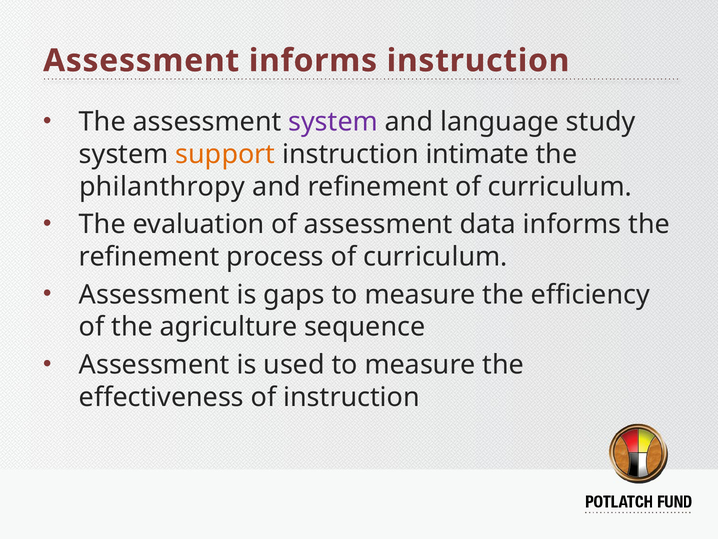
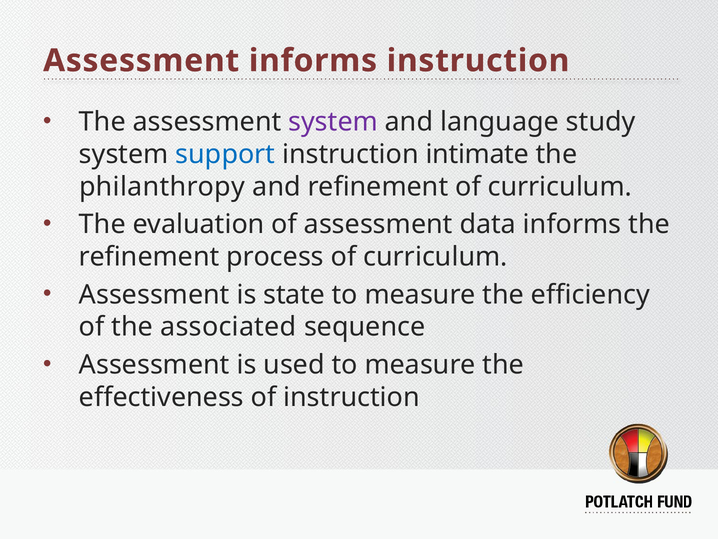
support colour: orange -> blue (225, 154)
gaps: gaps -> state (294, 294)
agriculture: agriculture -> associated (228, 327)
